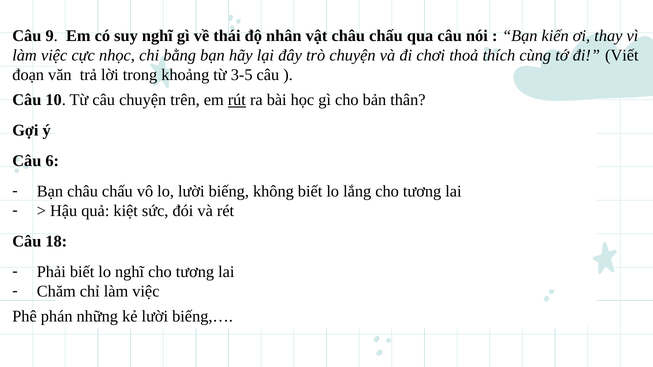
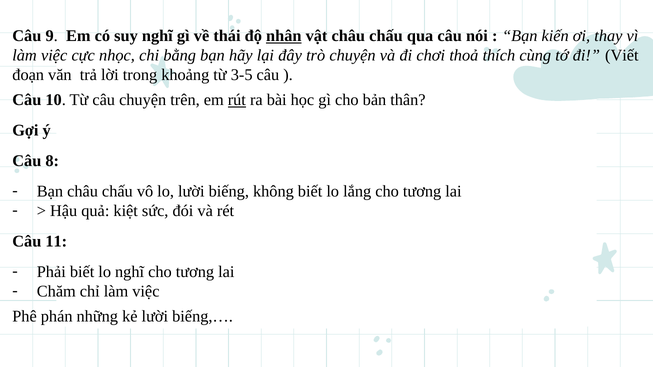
nhân underline: none -> present (284, 36)
6: 6 -> 8 (52, 161)
18: 18 -> 11 (56, 242)
